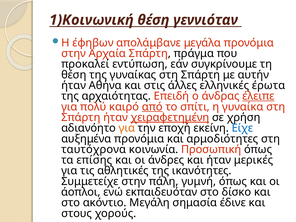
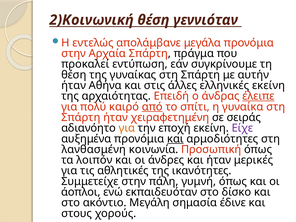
1)Κοινωνική: 1)Κοινωνική -> 2)Κοινωνική (92, 20)
έφηβων: έφηβων -> εντελώς (93, 43)
ελληνικές έρωτα: έρωτα -> εκείνη (269, 85)
χειραφετημένη underline: present -> none (170, 117)
χρήση: χρήση -> σειράς (244, 117)
Είχε colour: blue -> purple (242, 128)
και underline: none -> present (175, 139)
ταυτόχρονα: ταυτόχρονα -> λανθασμένη (94, 149)
επίσης: επίσης -> λοιπόν (94, 160)
